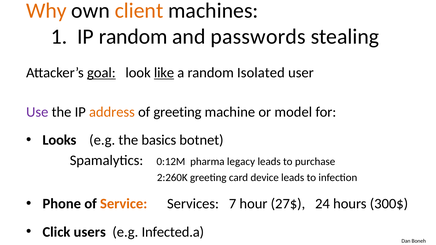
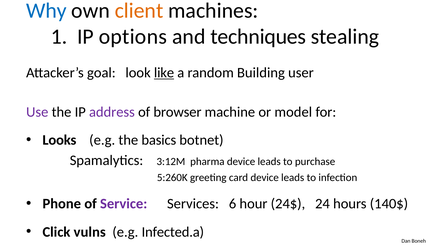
Why colour: orange -> blue (46, 11)
IP random: random -> options (133, 37)
passwords: passwords -> techniques (258, 37)
goal underline: present -> none (101, 73)
Isolated: Isolated -> Building (261, 73)
address colour: orange -> purple (112, 112)
of greeting: greeting -> browser (177, 112)
0:12M: 0:12M -> 3:12M (171, 162)
pharma legacy: legacy -> device (241, 162)
2:260K: 2:260K -> 5:260K (172, 178)
Service colour: orange -> purple (124, 204)
7: 7 -> 6 (233, 204)
27$: 27$ -> 24$ (288, 204)
300$: 300$ -> 140$ (389, 204)
users: users -> vulns (90, 232)
